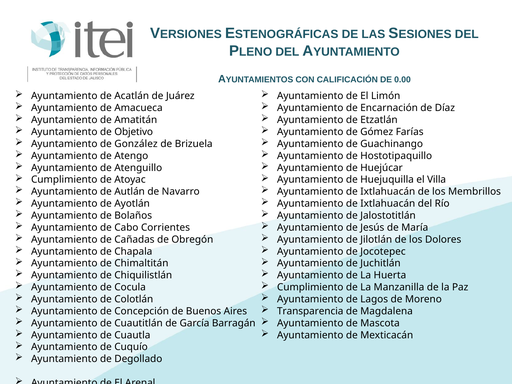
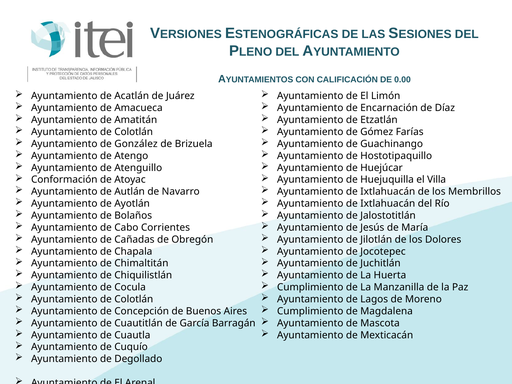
Objetivo: Objetivo -> Colotlán (134, 132)
Cumplimiento: Cumplimiento -> Conformación (64, 180)
Transparencia: Transparencia -> Cumplimiento (310, 311)
